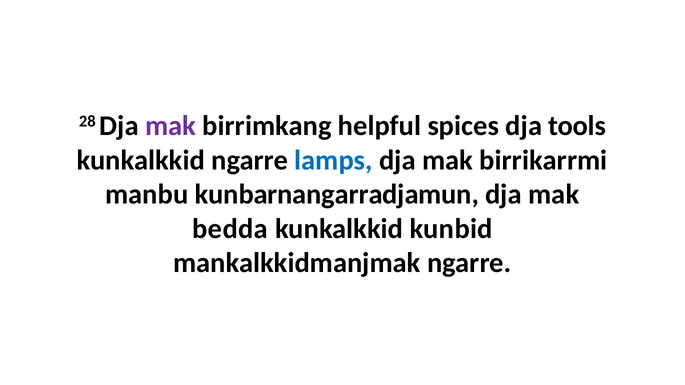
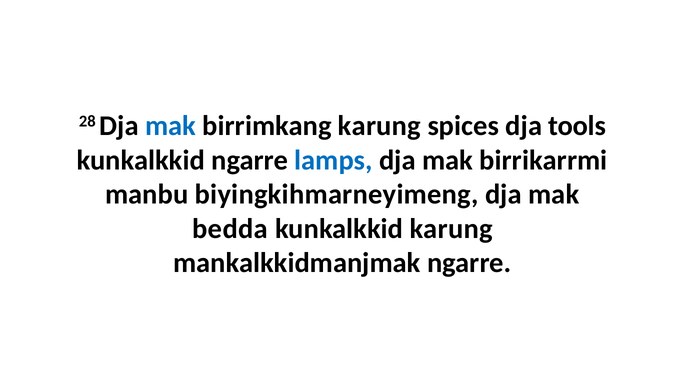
mak colour: purple -> blue (171, 126)
birrimkang helpful: helpful -> karung (379, 126)
kunbarnangarradjamun: kunbarnangarradjamun -> biyingkihmarneyimeng (337, 195)
kunkalkkid kunbid: kunbid -> karung (451, 229)
